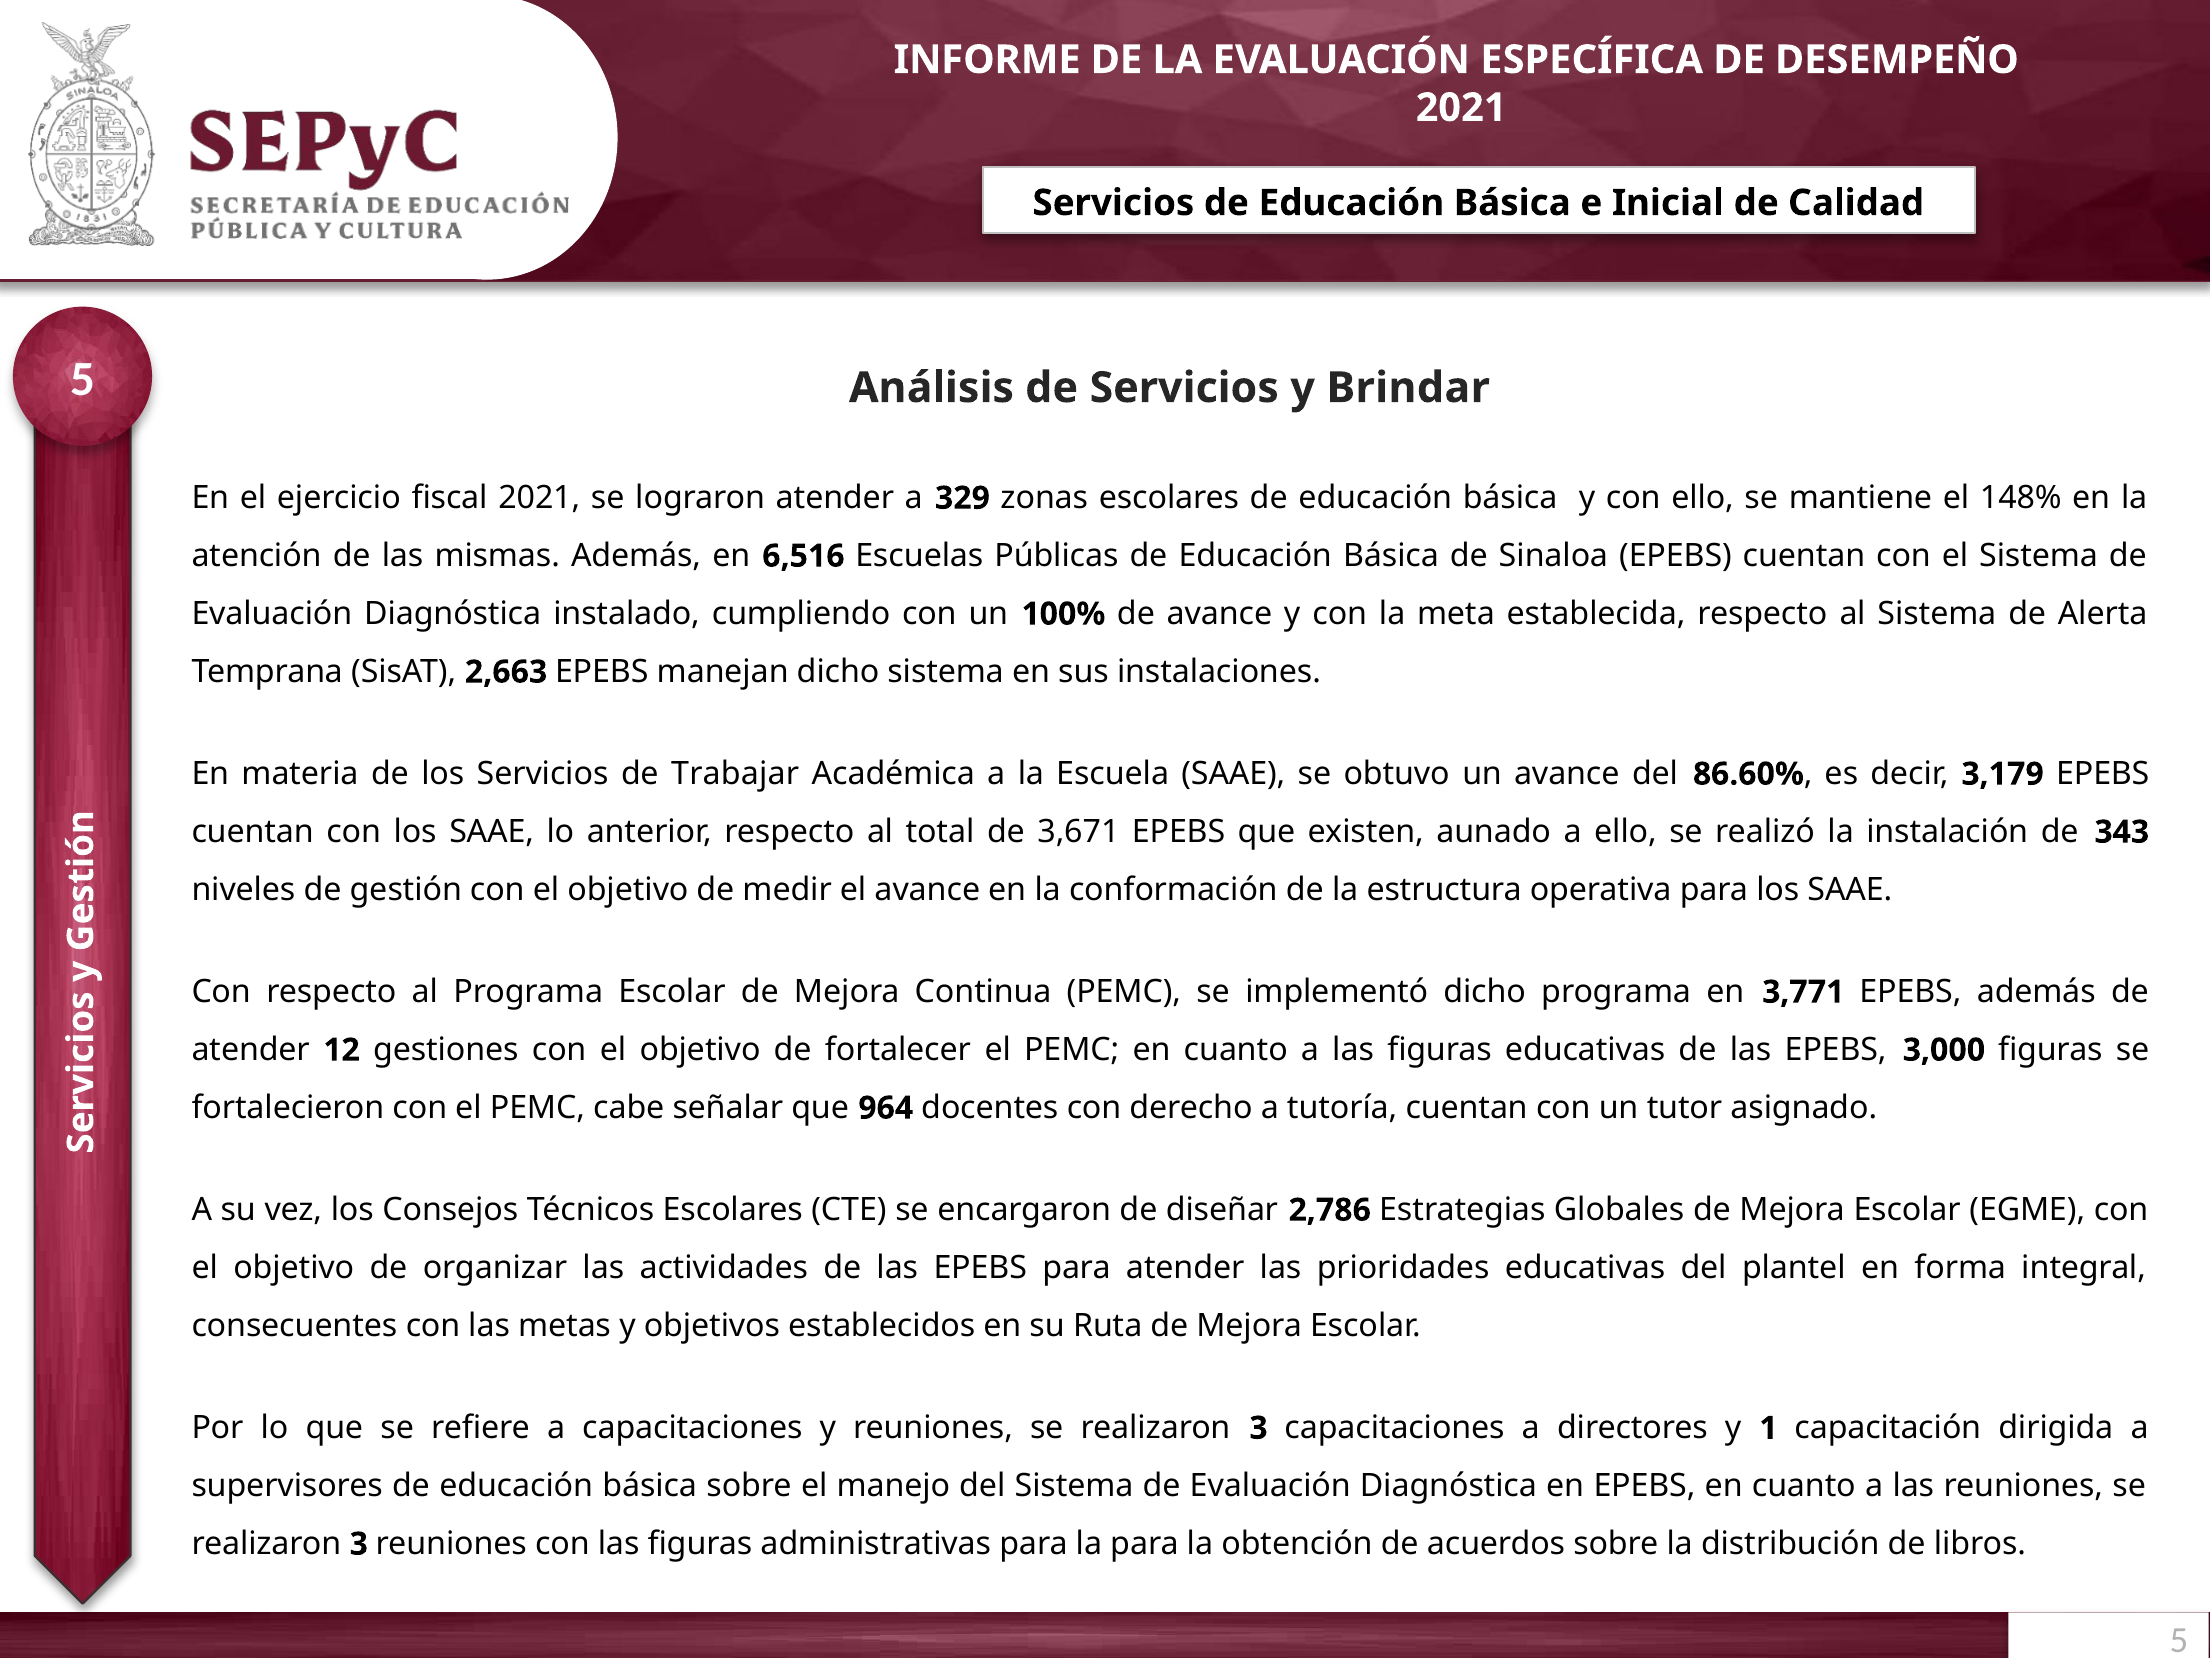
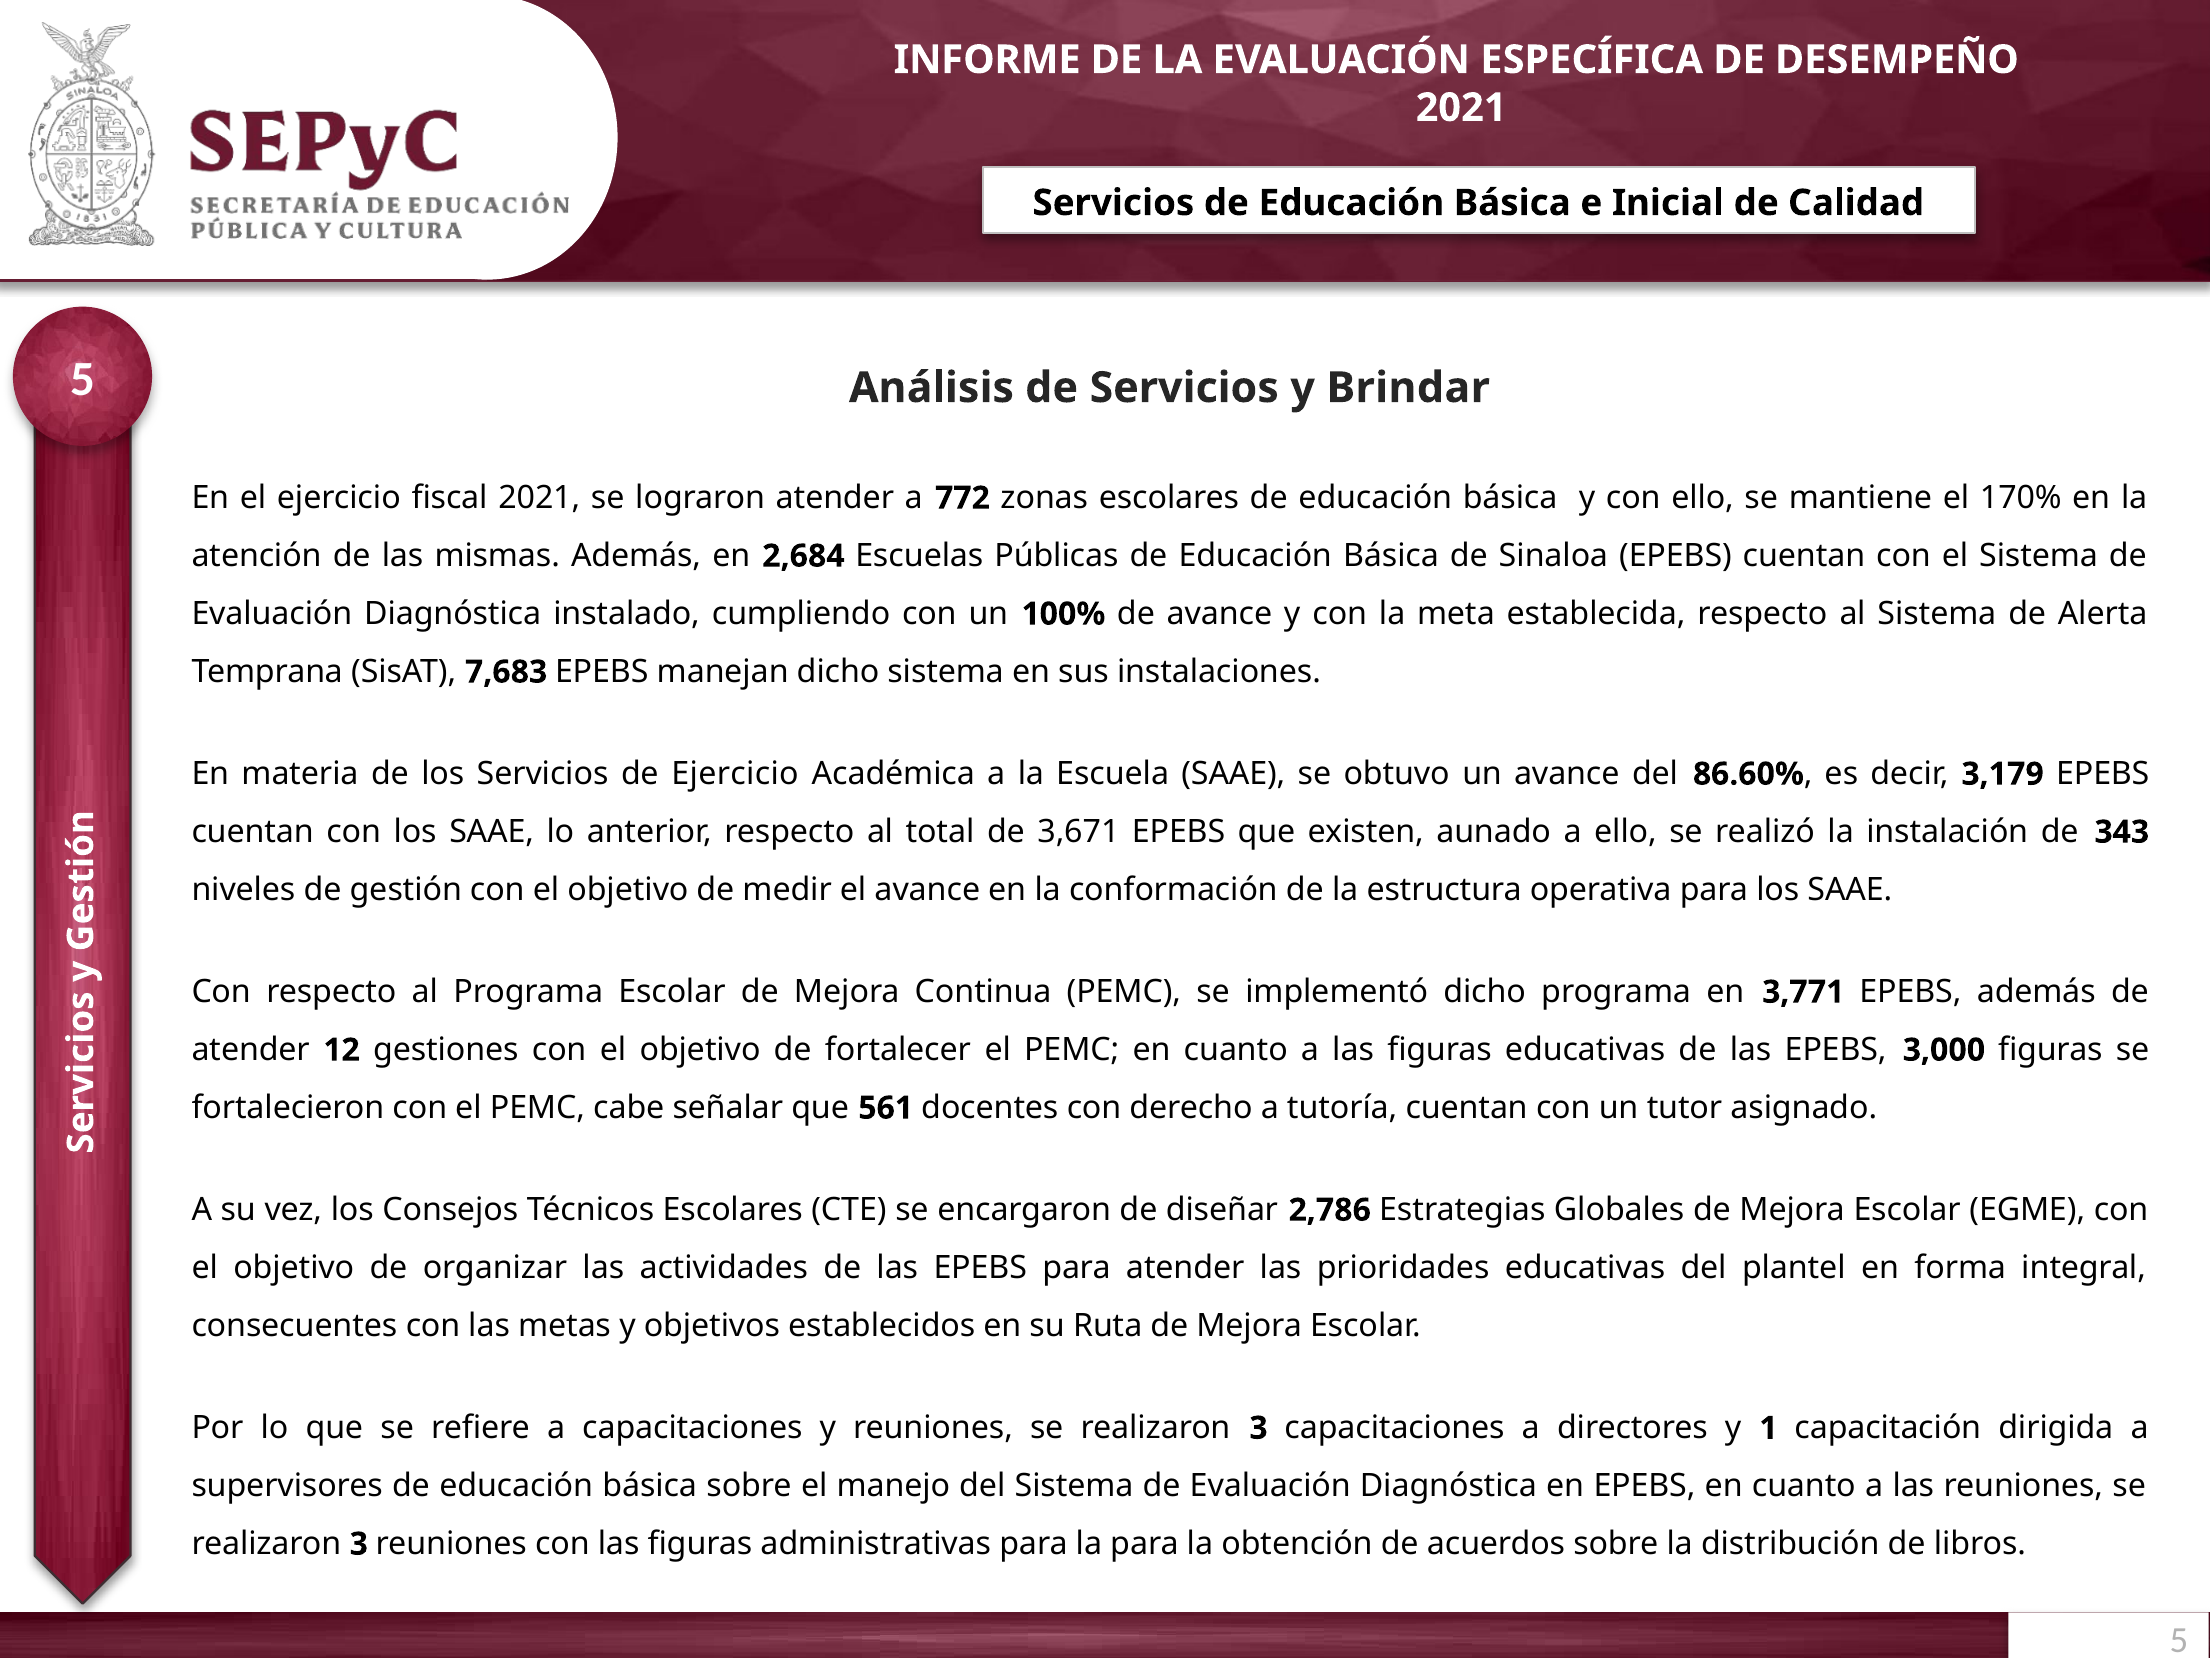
329: 329 -> 772 (962, 498)
148%: 148% -> 170% (2021, 498)
6,516: 6,516 -> 2,684 (803, 556)
2,663: 2,663 -> 7,683 (506, 672)
de Trabajar: Trabajar -> Ejercicio (735, 774)
964: 964 -> 561 (886, 1108)
